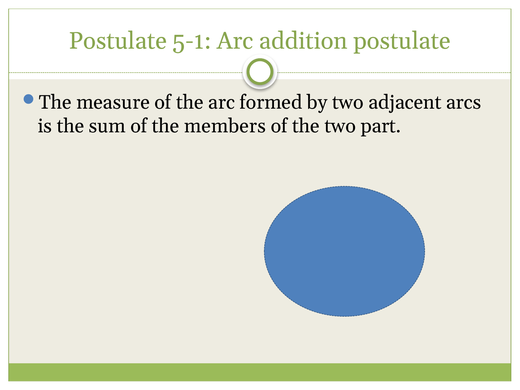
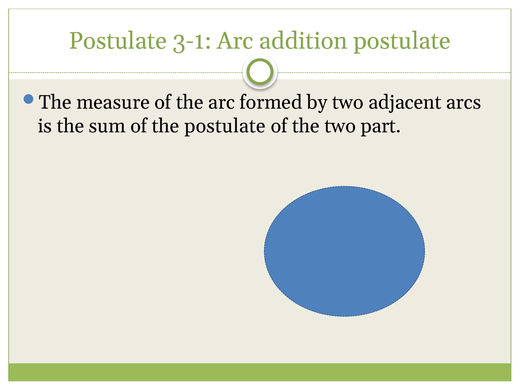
5-1: 5-1 -> 3-1 (192, 41)
the members: members -> postulate (225, 126)
